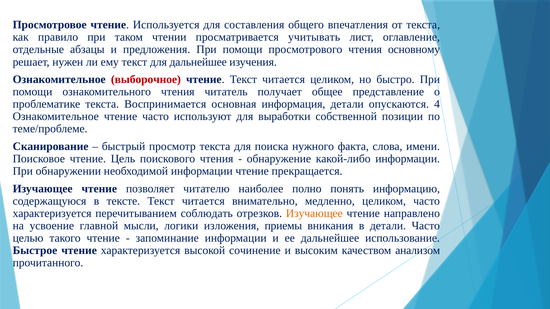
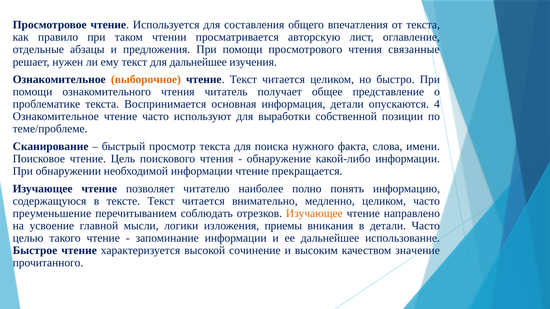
учитывать: учитывать -> авторскую (314, 37)
основному: основному -> связанные (414, 50)
выборочное colour: red -> orange (146, 79)
характеризуется: характеризуется -> преуменьшение (52, 214)
анализом: анализом -> значение (418, 251)
